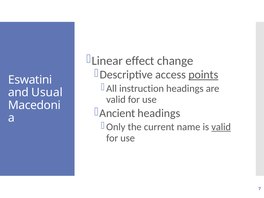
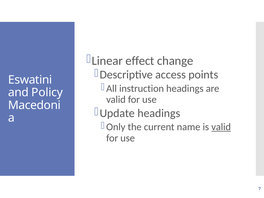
points underline: present -> none (203, 75)
Usual: Usual -> Policy (47, 92)
Ancient: Ancient -> Update (117, 113)
